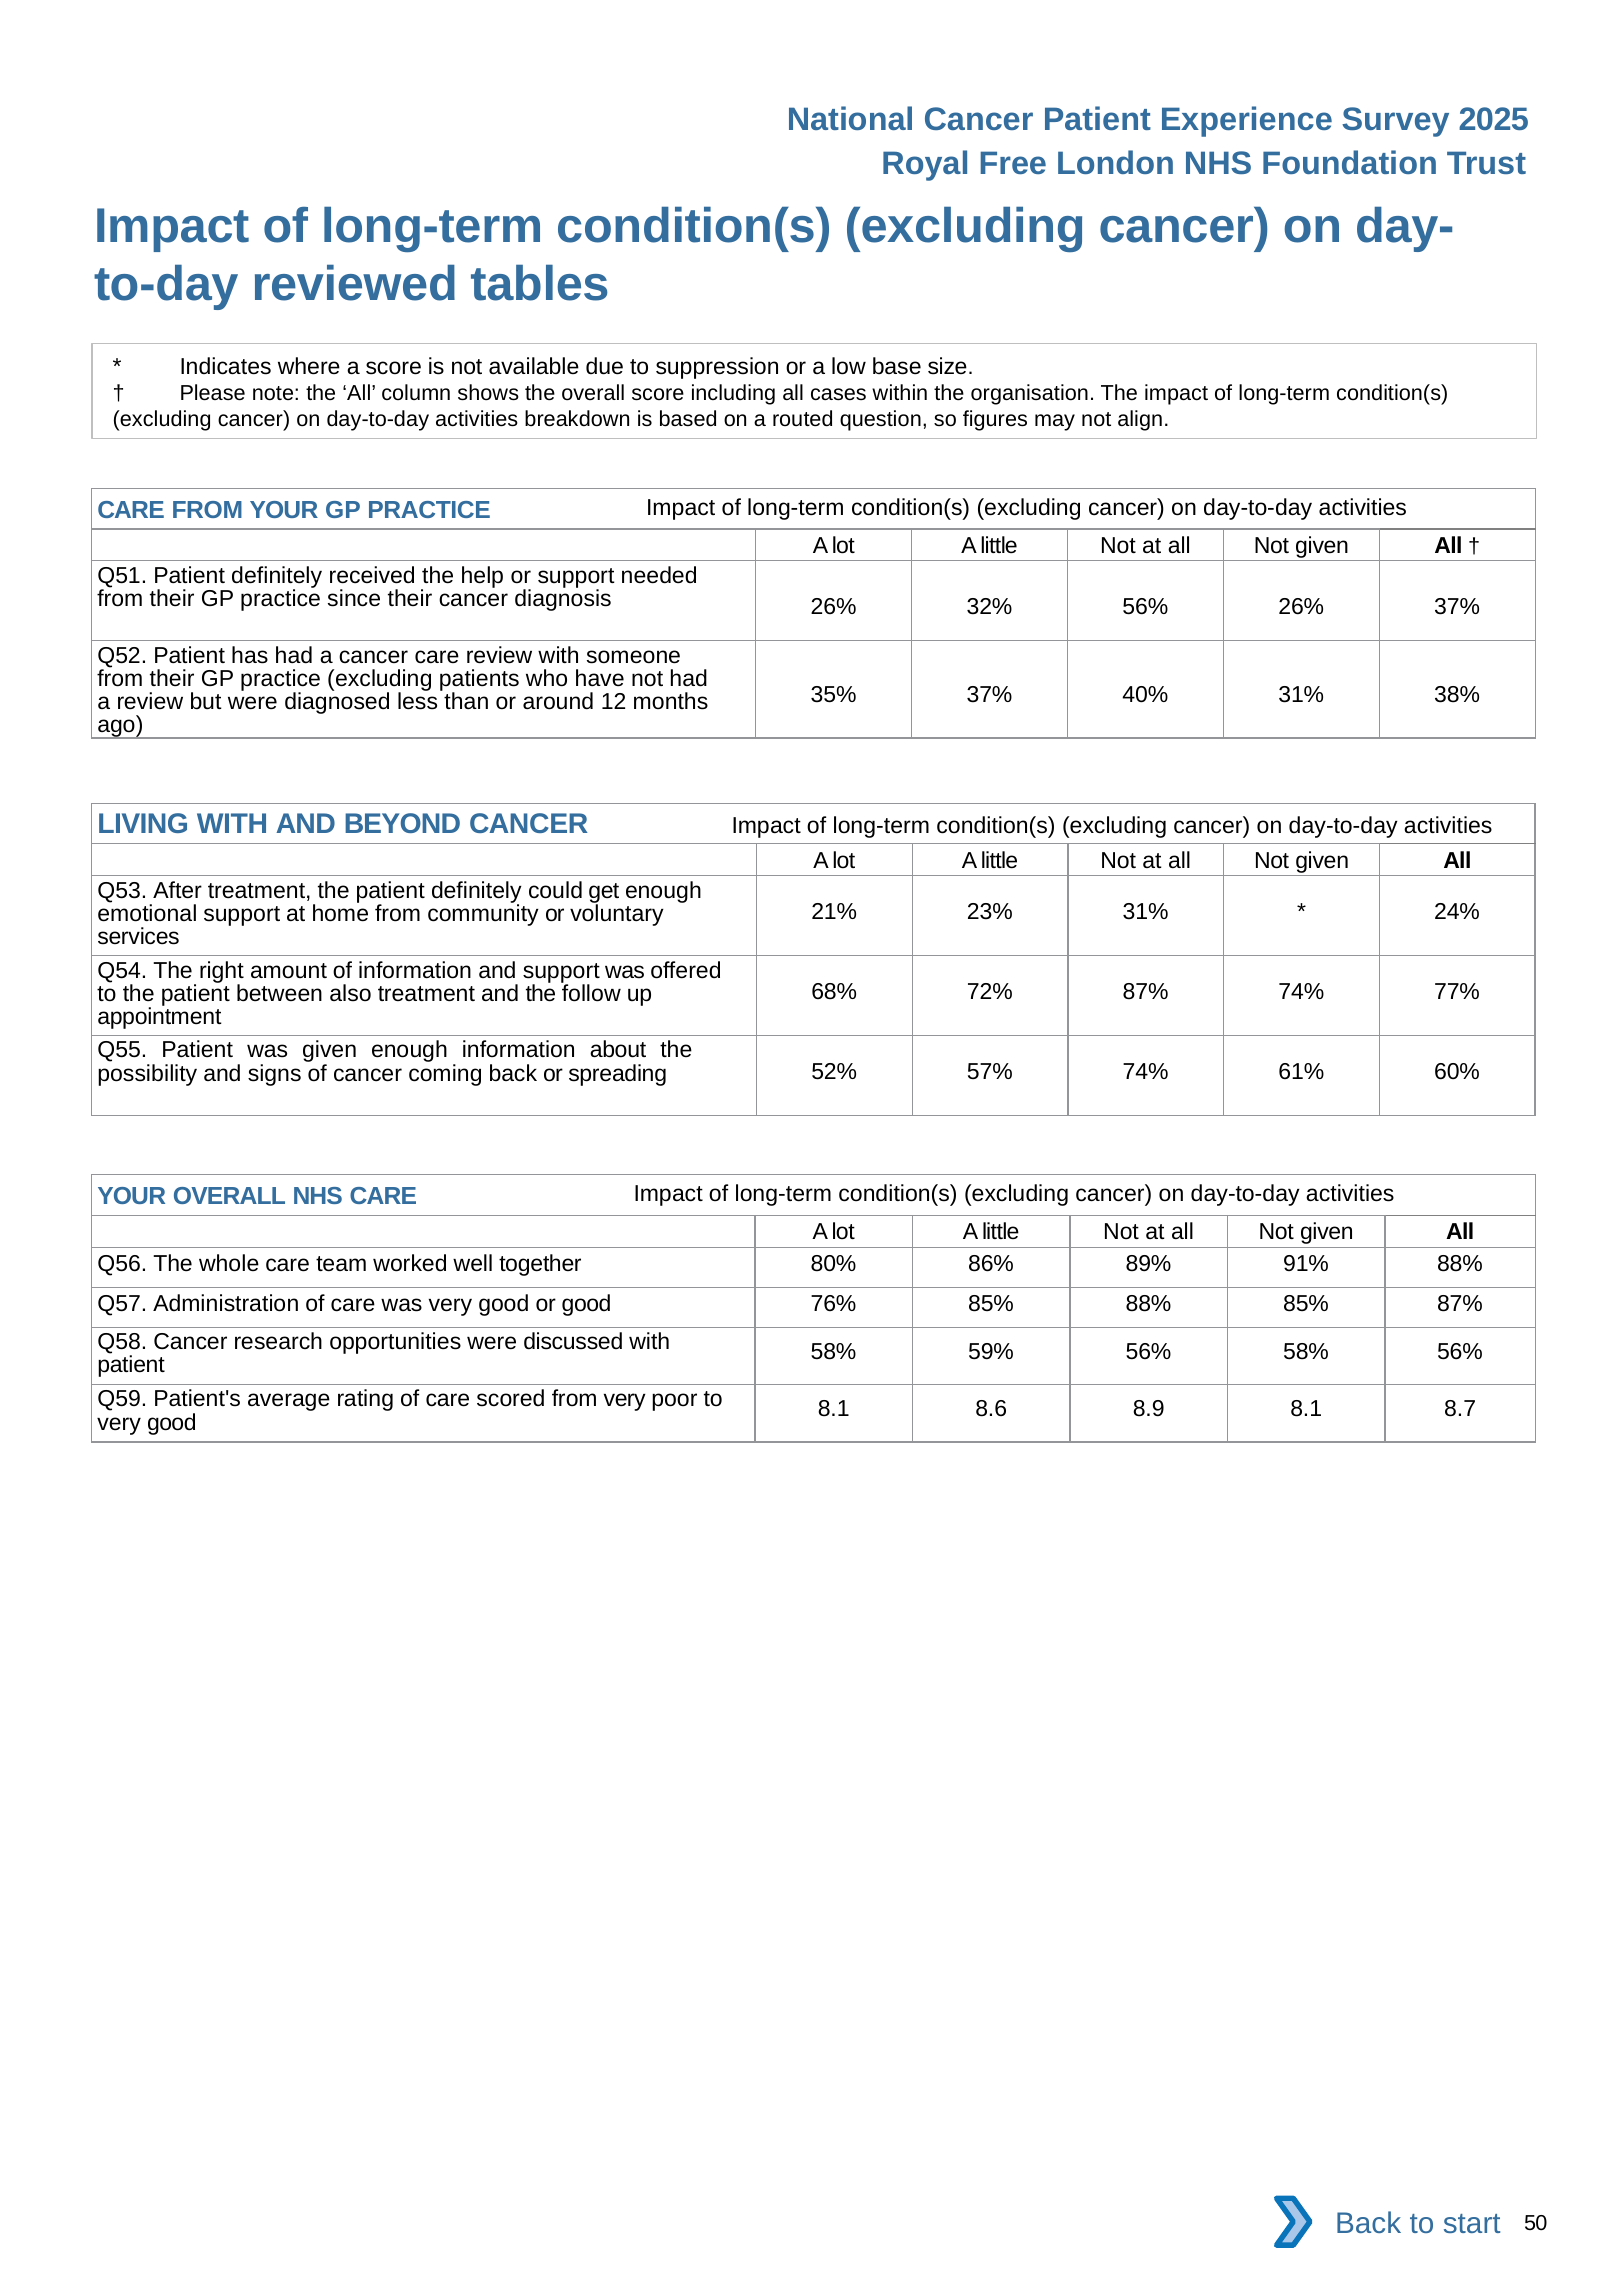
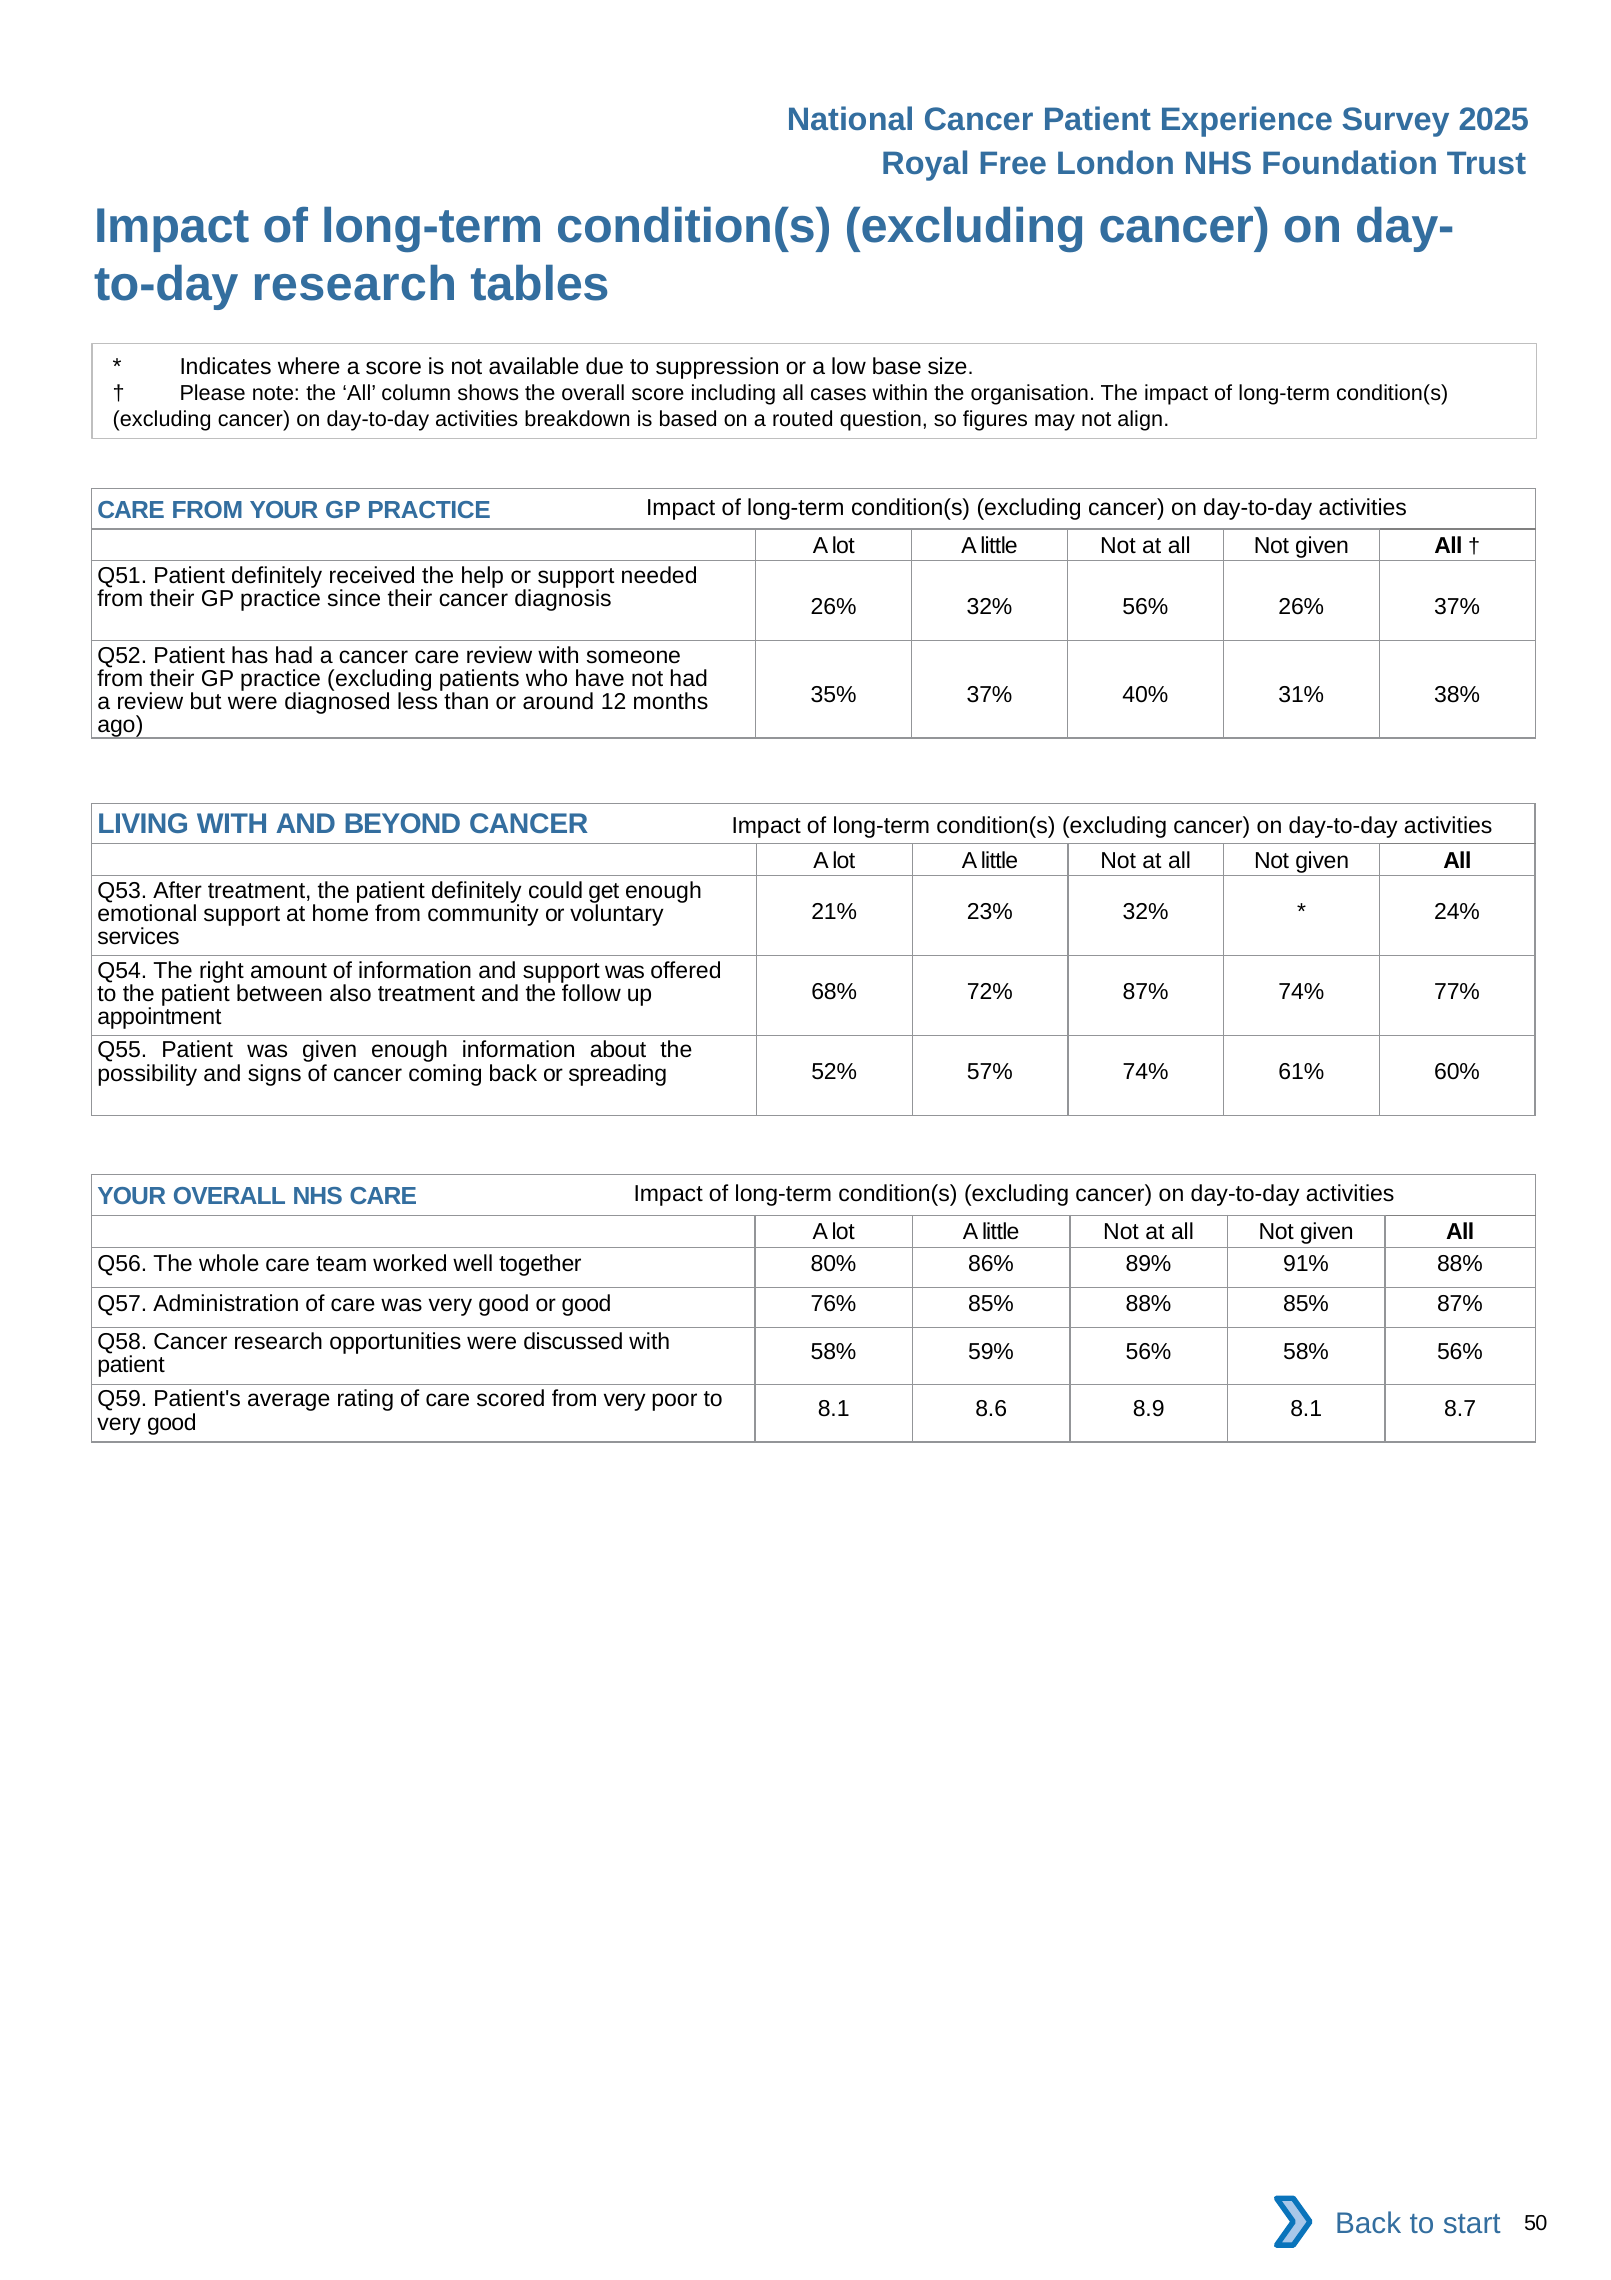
reviewed: reviewed -> research (354, 284)
23% 31%: 31% -> 32% (1146, 912)
